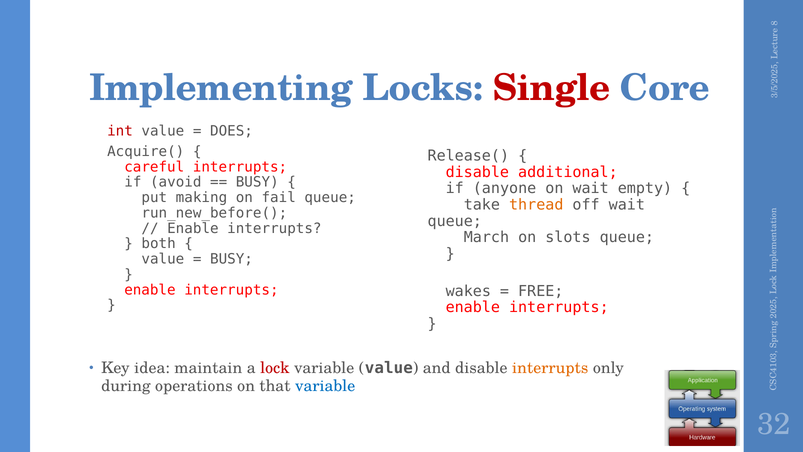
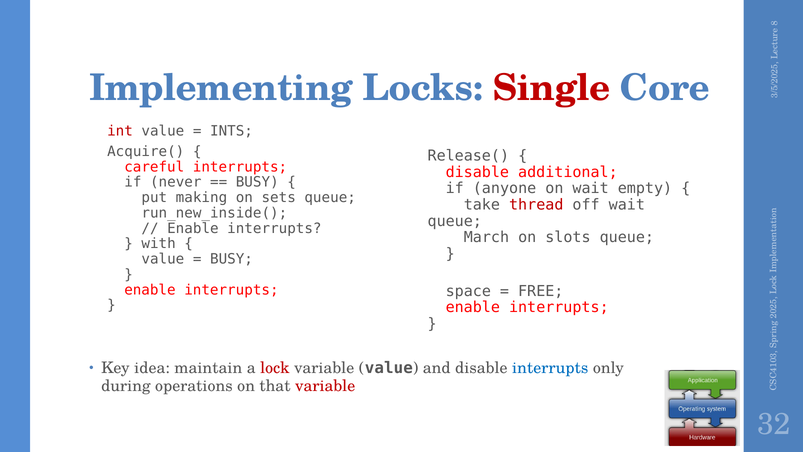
DOES: DOES -> INTS (231, 131)
avoid: avoid -> never (176, 182)
fail: fail -> sets (279, 198)
thread colour: orange -> red (536, 205)
run_new_before(: run_new_before( -> run_new_inside( (214, 213)
both: both -> with (159, 244)
wakes: wakes -> space (468, 291)
interrupts colour: orange -> blue (550, 368)
variable colour: blue -> red (325, 386)
